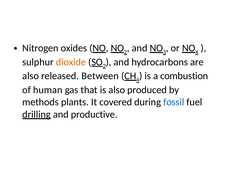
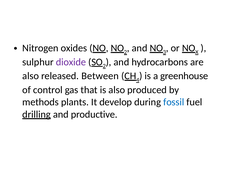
dioxide colour: orange -> purple (71, 62)
combustion: combustion -> greenhouse (184, 76)
human: human -> control (48, 90)
covered: covered -> develop (116, 102)
